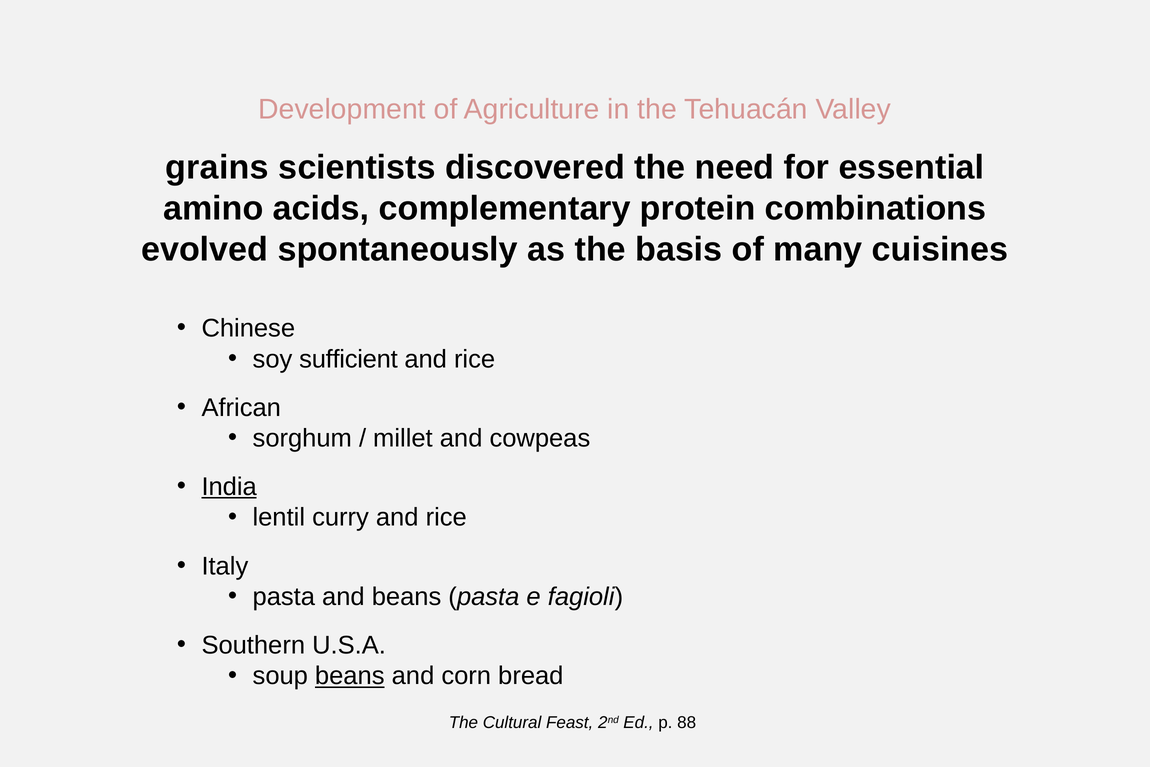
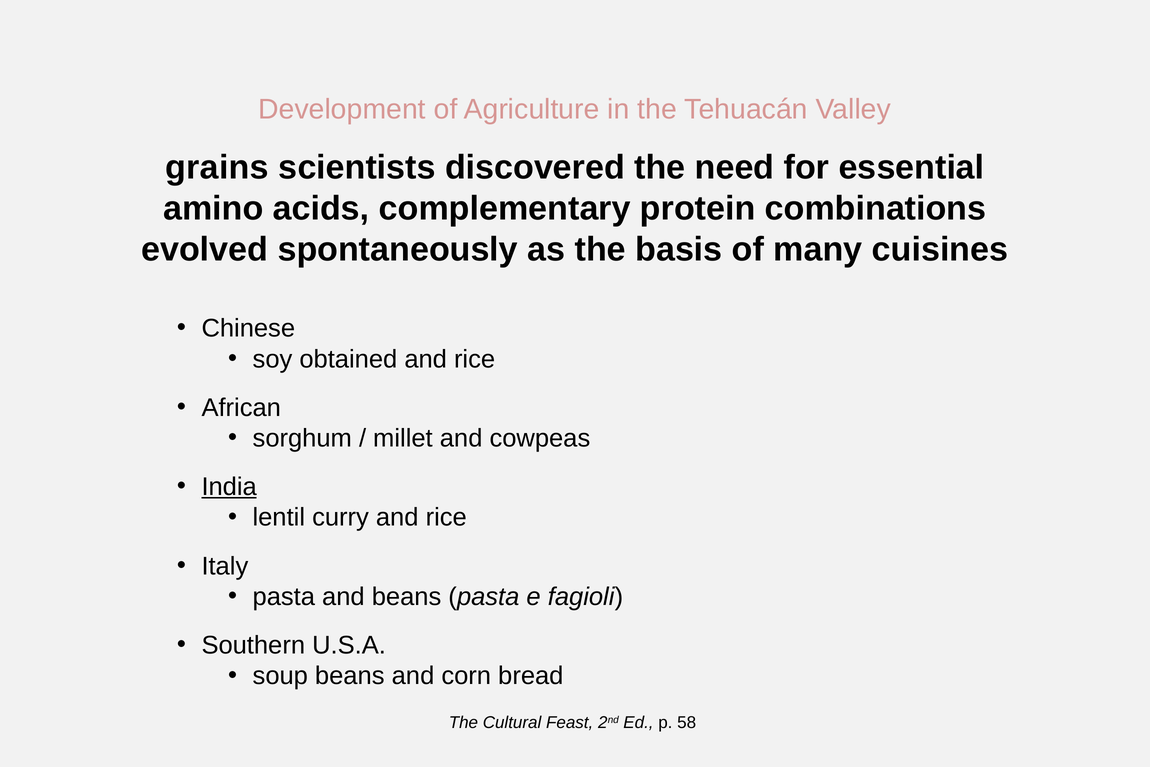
sufficient: sufficient -> obtained (348, 359)
beans underline: present -> none (350, 676)
88: 88 -> 58 (687, 722)
